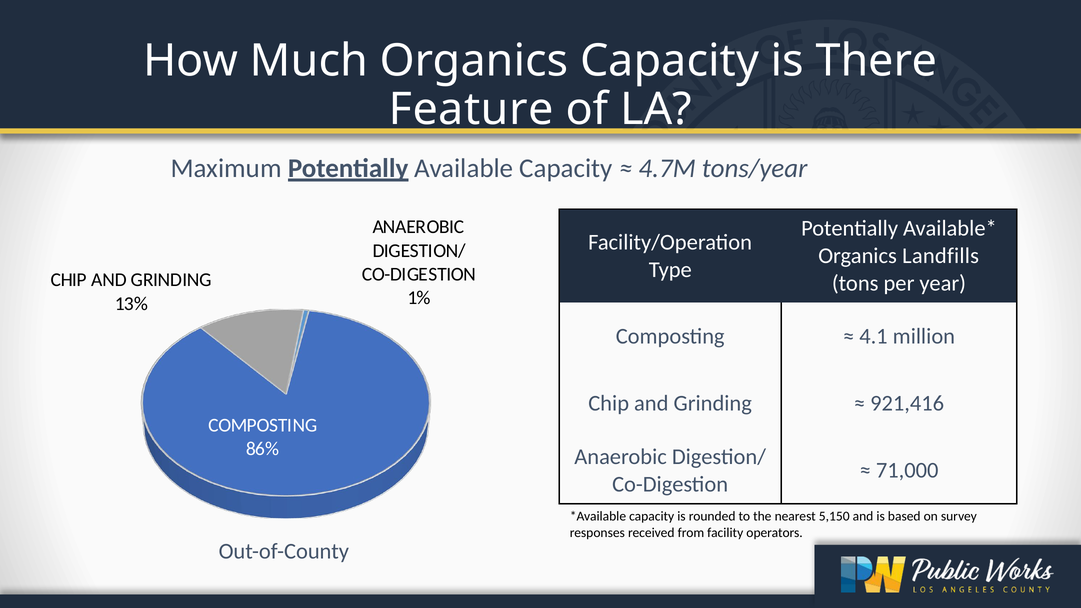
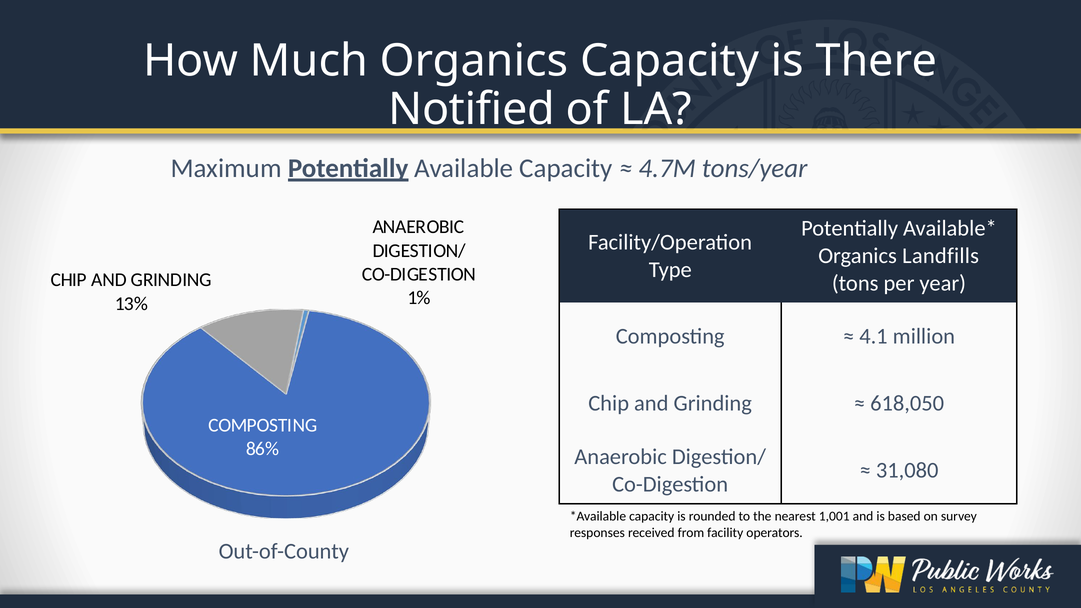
Feature: Feature -> Notified (472, 110)
921,416: 921,416 -> 618,050 (907, 403)
71,000: 71,000 -> 31,080 (907, 471)
5,150: 5,150 -> 1,001 (834, 517)
